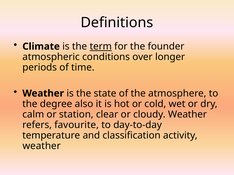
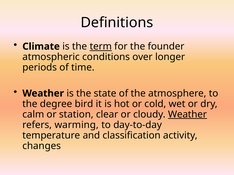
also: also -> bird (84, 104)
Weather underline: none -> present (187, 115)
favourite: favourite -> warming (77, 125)
weather: weather -> changes (42, 146)
